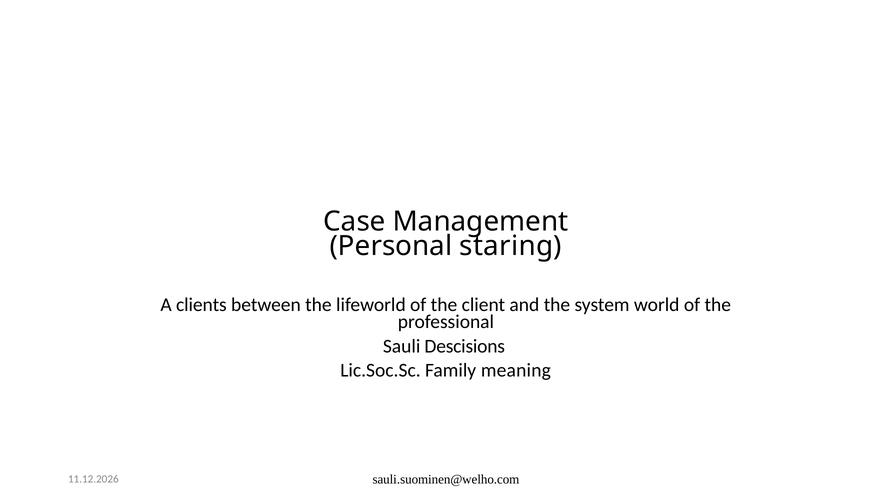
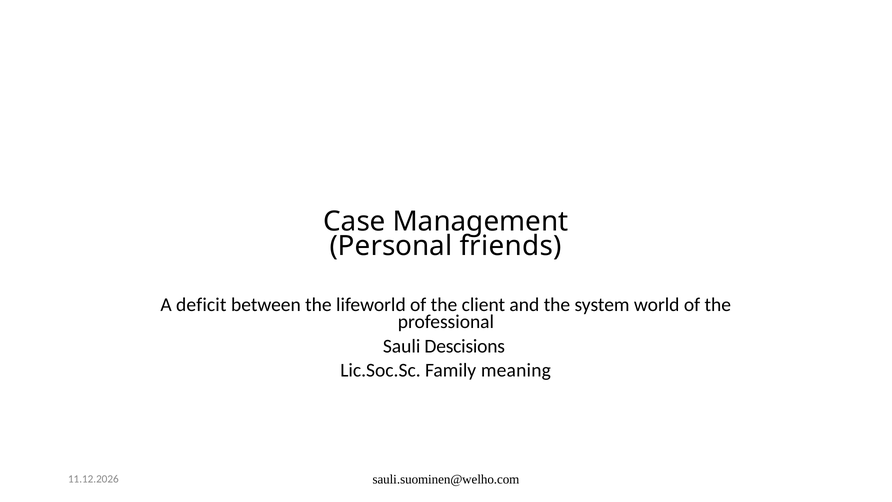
staring: staring -> friends (511, 246)
clients: clients -> deficit (201, 305)
